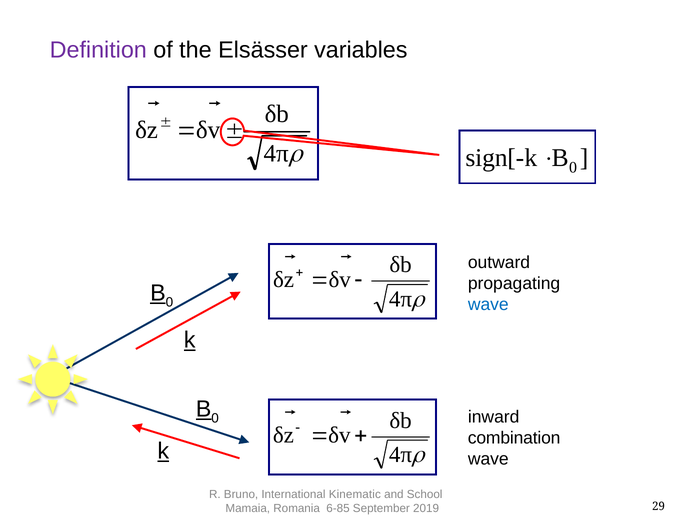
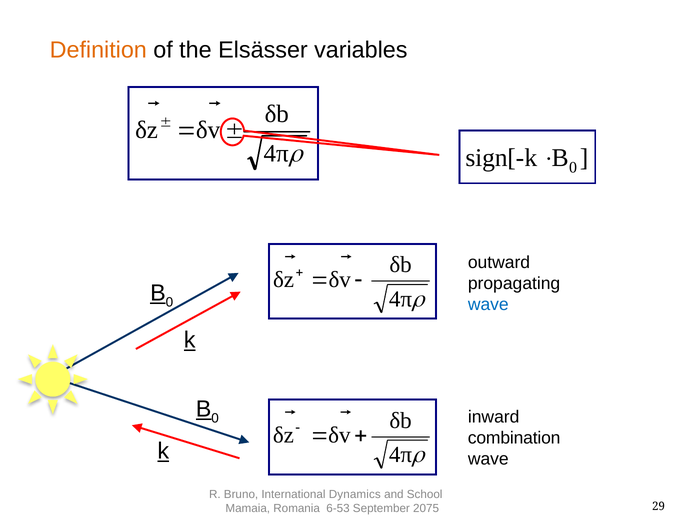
Definition colour: purple -> orange (98, 50)
Kinematic: Kinematic -> Dynamics (355, 494)
6-85: 6-85 -> 6-53 (338, 508)
2019: 2019 -> 2075 (426, 508)
